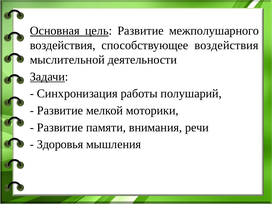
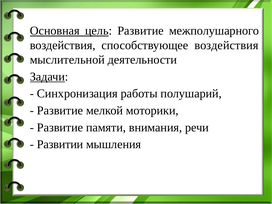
Здоровья: Здоровья -> Развитии (60, 144)
